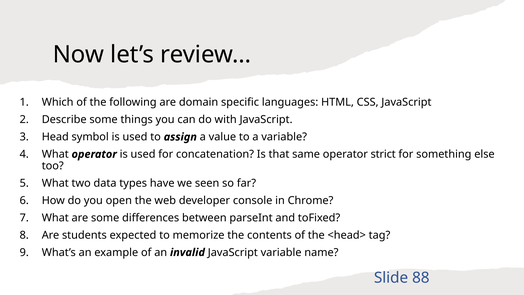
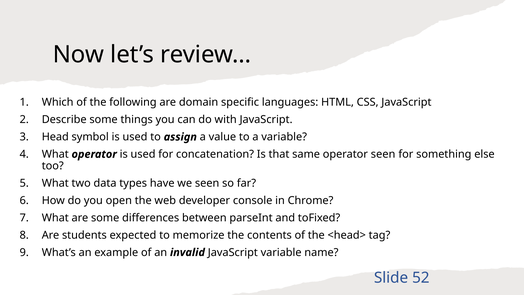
operator strict: strict -> seen (383, 154)
88: 88 -> 52 (421, 278)
